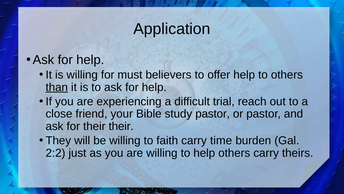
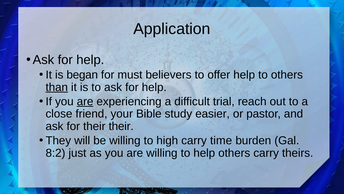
is willing: willing -> began (82, 75)
are underline: none -> present (85, 101)
study pastor: pastor -> easier (213, 114)
faith: faith -> high (167, 140)
2:2: 2:2 -> 8:2 (55, 153)
